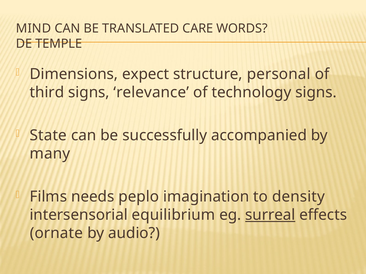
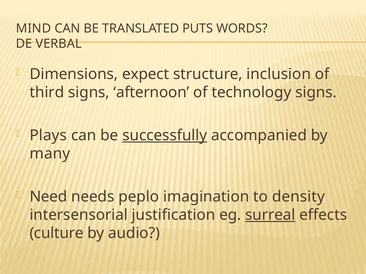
CARE: CARE -> PUTS (198, 29)
TEMPLE: TEMPLE -> VERBAL (59, 44)
personal: personal -> inclusion (279, 74)
relevance: relevance -> afternoon (151, 93)
State: State -> Plays (48, 136)
successfully underline: none -> present (165, 136)
Films: Films -> Need (48, 197)
equilibrium: equilibrium -> justification (173, 215)
ornate: ornate -> culture (57, 234)
